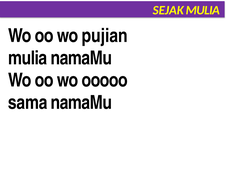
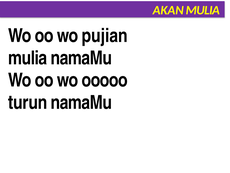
SEJAK: SEJAK -> AKAN (168, 10)
sama: sama -> turun (28, 102)
